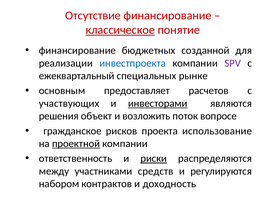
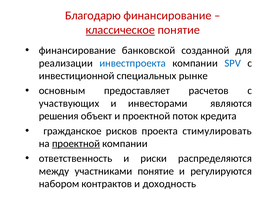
Отсутствие: Отсутствие -> Благодарю (93, 15)
бюджетных: бюджетных -> банковской (149, 51)
SPV colour: purple -> blue (233, 63)
ежеквартальный: ежеквартальный -> инвестиционной (77, 76)
инвесторами underline: present -> none (158, 104)
и возложить: возложить -> проектной (146, 117)
вопросе: вопросе -> кредита (219, 117)
использование: использование -> стимулировать (217, 131)
риски underline: present -> none (154, 159)
участниками средств: средств -> понятие (156, 172)
